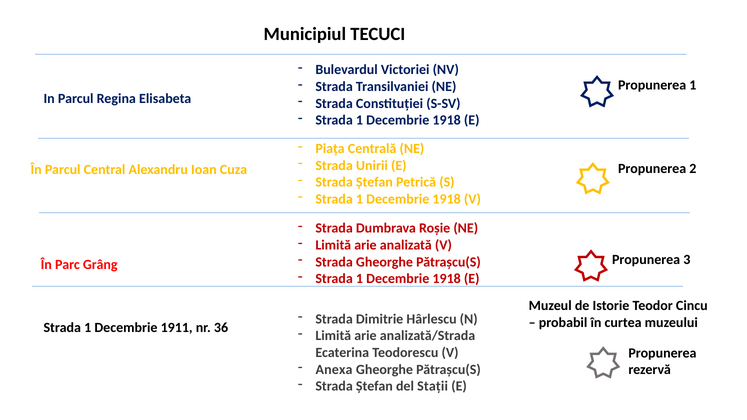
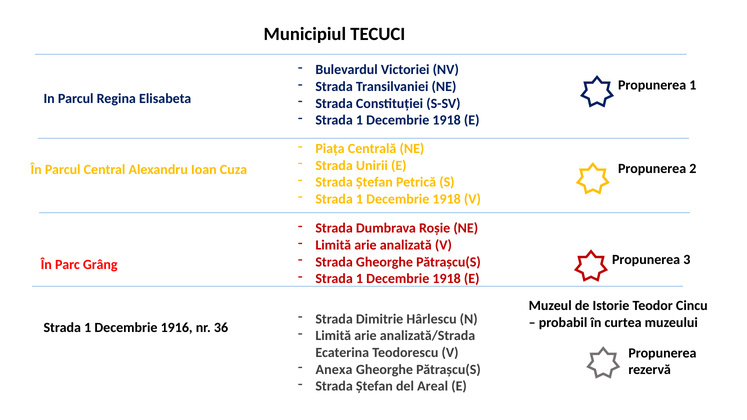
1911: 1911 -> 1916 (177, 328)
Stații: Stații -> Areal (433, 386)
